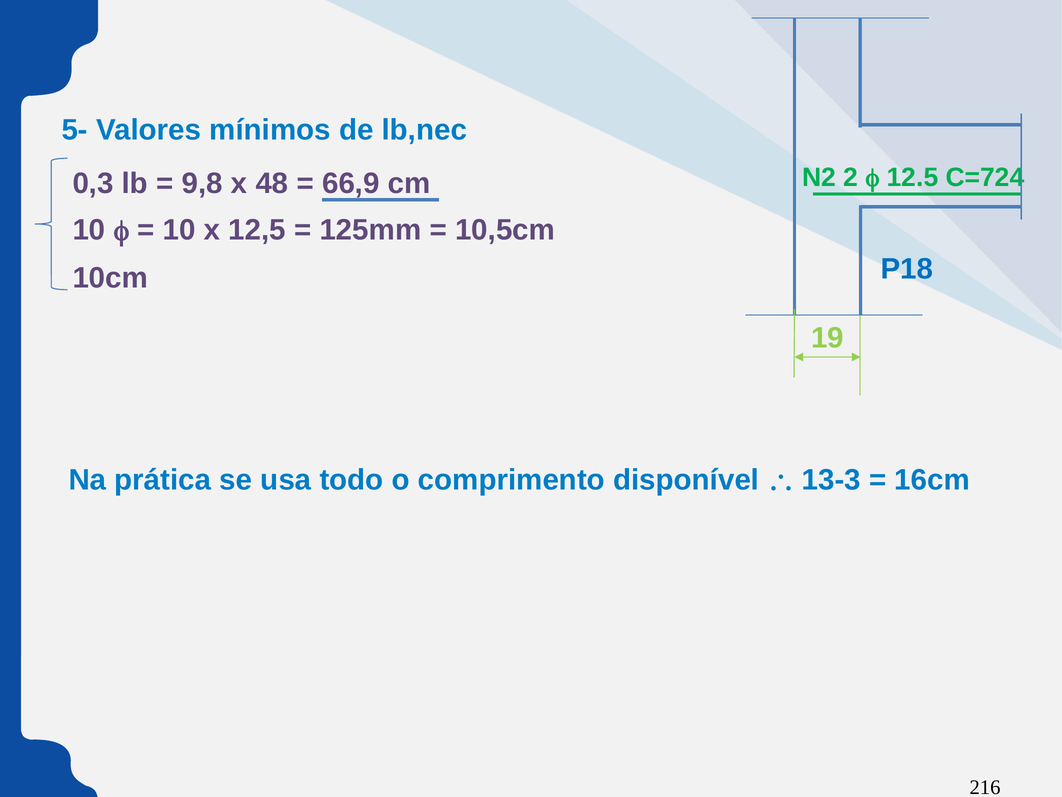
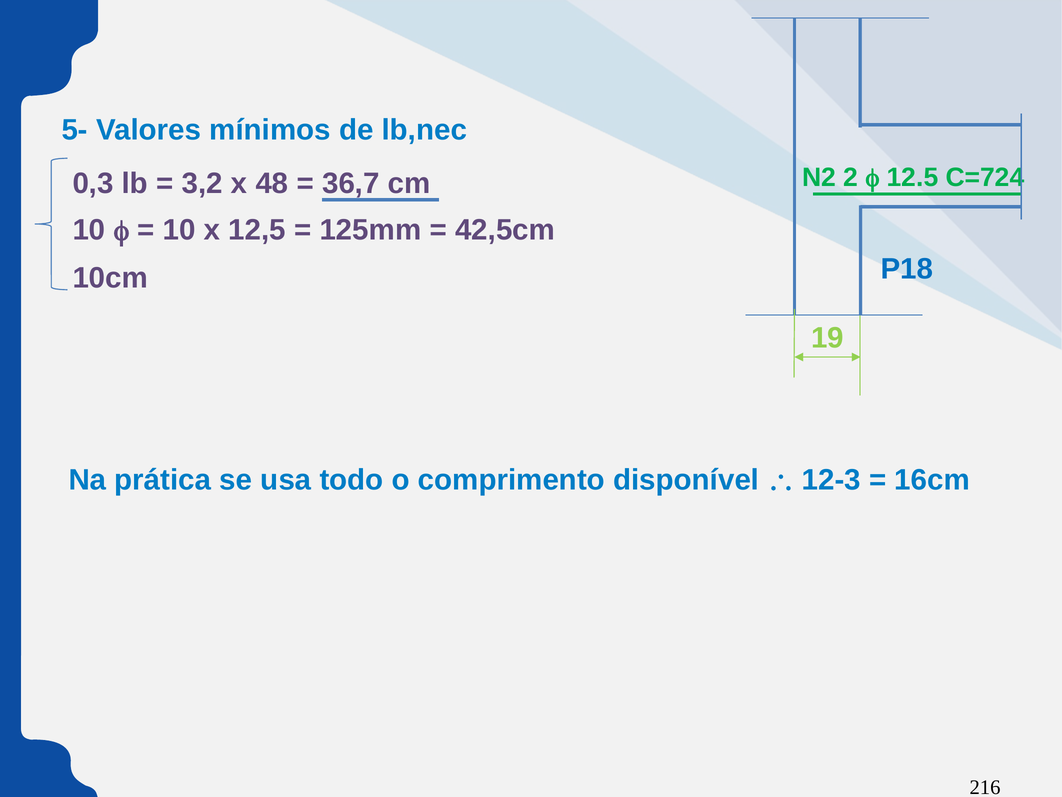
9,8: 9,8 -> 3,2 (202, 183)
66,9: 66,9 -> 36,7 (351, 183)
10,5cm: 10,5cm -> 42,5cm (505, 230)
13-3: 13-3 -> 12-3 (831, 480)
